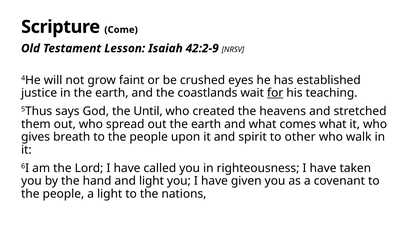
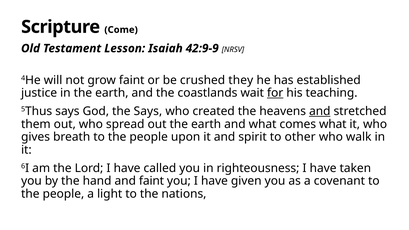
42:2-9: 42:2-9 -> 42:9-9 (202, 48)
eyes: eyes -> they (241, 80)
the Until: Until -> Says (148, 111)
and underline: none -> present (320, 111)
and light: light -> faint (151, 181)
